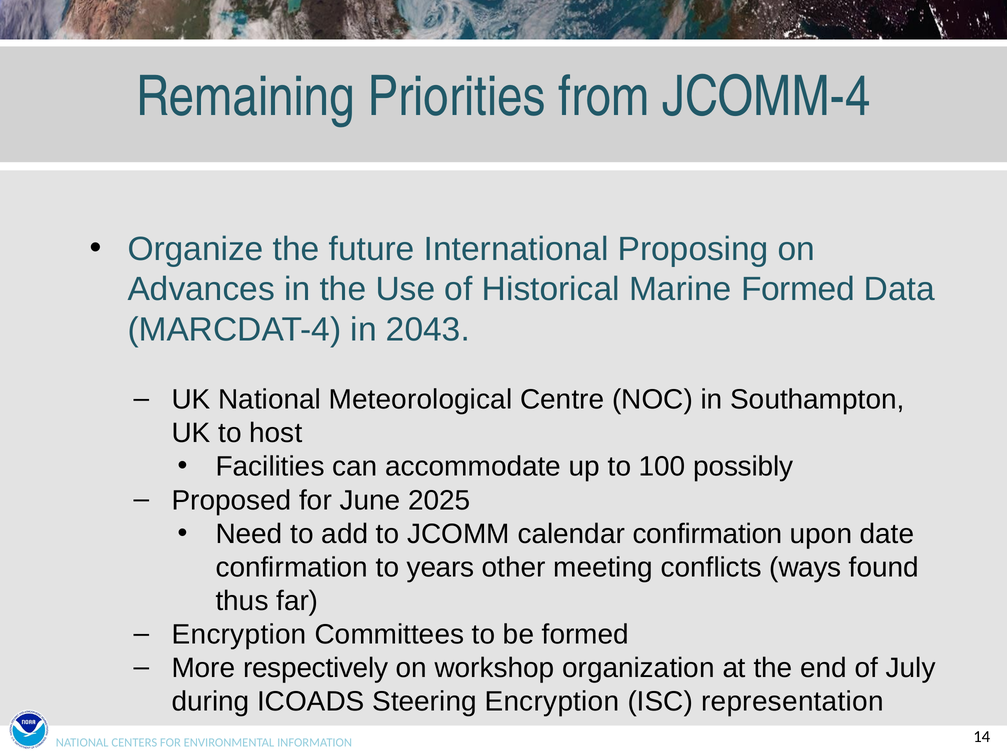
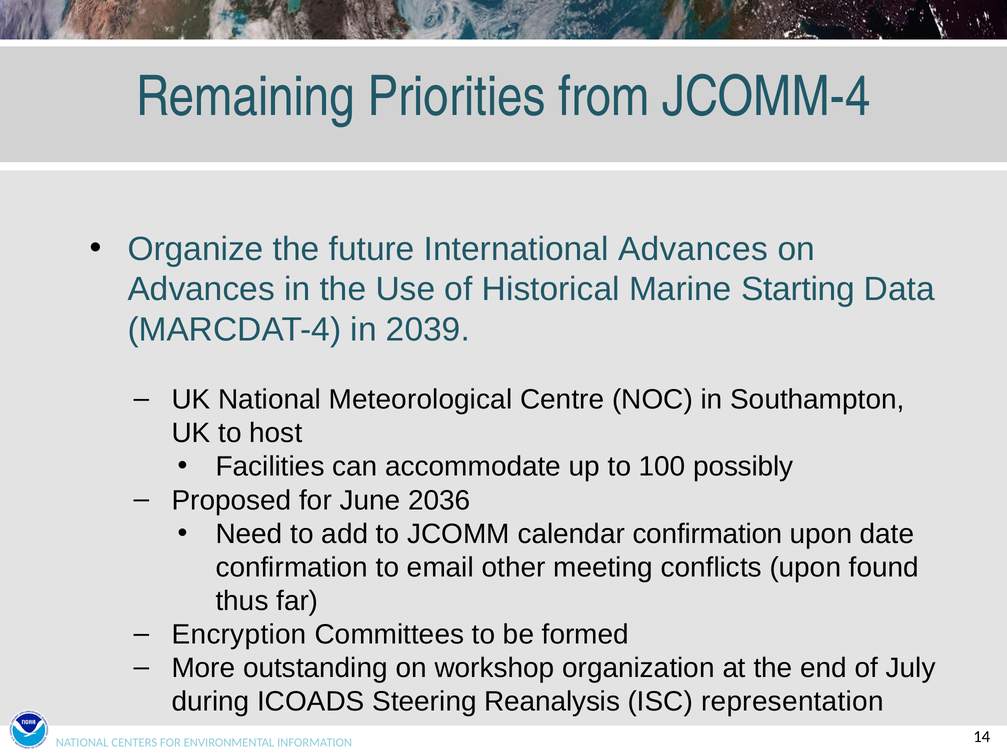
International Proposing: Proposing -> Advances (693, 249)
Marine Formed: Formed -> Starting (798, 289)
2043: 2043 -> 2039 (428, 330)
2025: 2025 -> 2036 (439, 500)
years: years -> email (440, 568)
conflicts ways: ways -> upon (805, 568)
respectively: respectively -> outstanding (315, 668)
Steering Encryption: Encryption -> Reanalysis (552, 702)
